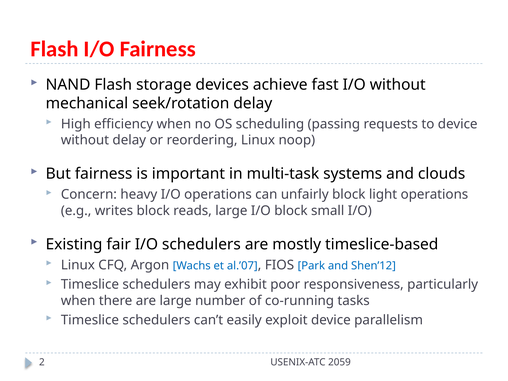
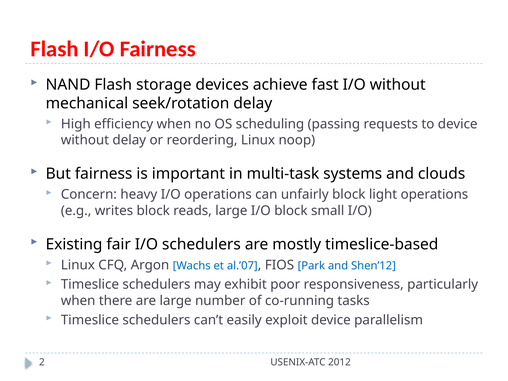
2059: 2059 -> 2012 (339, 362)
